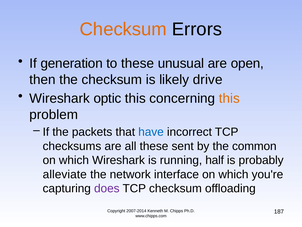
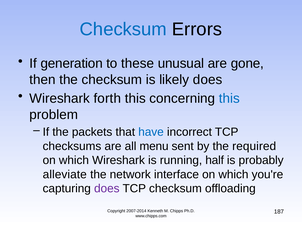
Checksum colour: orange -> blue (123, 29)
open: open -> gone (247, 63)
likely drive: drive -> does (208, 79)
optic: optic -> forth (107, 98)
this colour: orange -> blue (229, 98)
all these: these -> menu (154, 146)
common: common -> required (254, 146)
